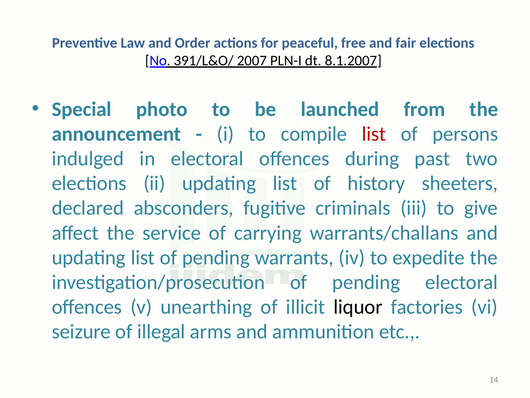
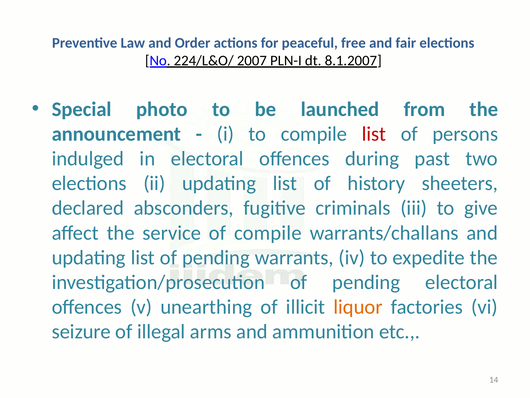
391/L&O/: 391/L&O/ -> 224/L&O/ (204, 60)
of carrying: carrying -> compile (268, 233)
liquor colour: black -> orange (358, 307)
